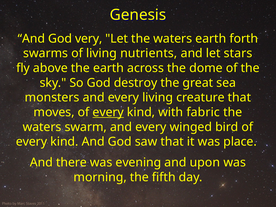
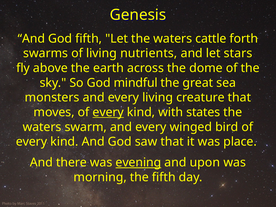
God very: very -> fifth (89, 39)
waters earth: earth -> cattle (211, 39)
destroy: destroy -> mindful (136, 83)
fabric: fabric -> states (203, 112)
evening underline: none -> present (138, 163)
